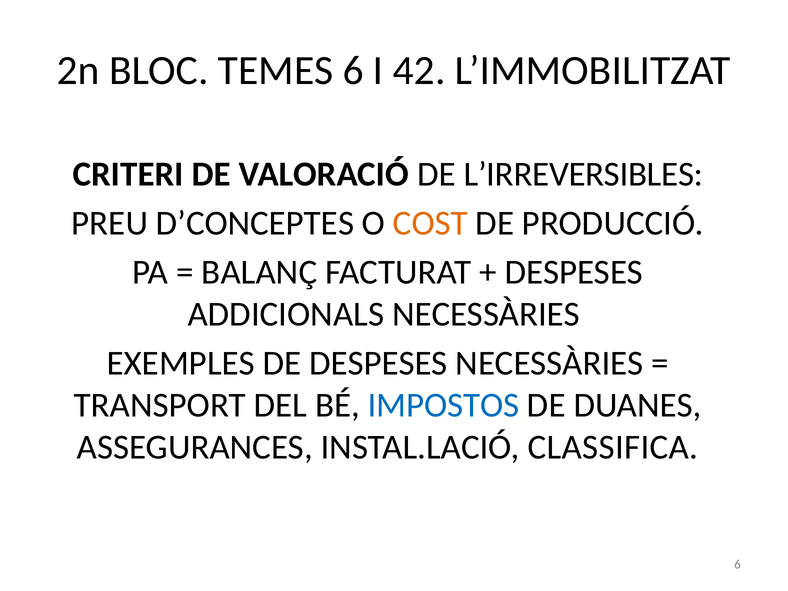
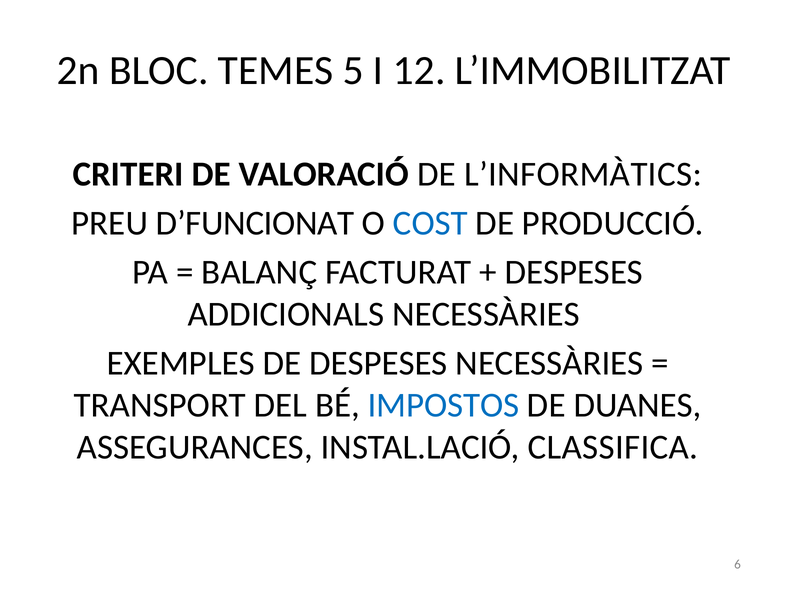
TEMES 6: 6 -> 5 (353, 71)
42: 42 -> 12 (419, 71)
L’IRREVERSIBLES: L’IRREVERSIBLES -> L’INFORMÀTICS (583, 174)
D’CONCEPTES: D’CONCEPTES -> D’FUNCIONAT (255, 223)
COST colour: orange -> blue (430, 223)
